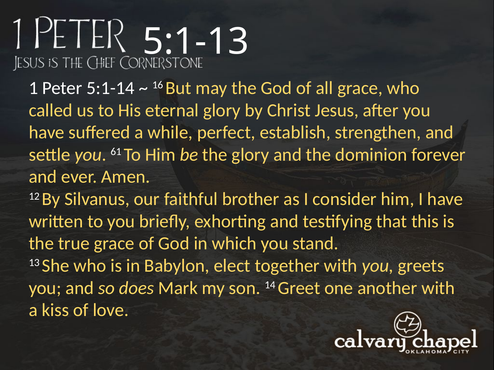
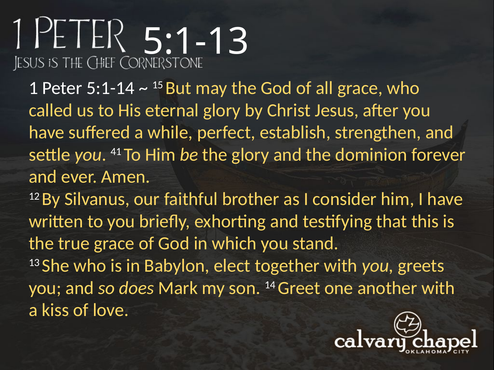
16: 16 -> 15 (158, 85)
61: 61 -> 41 (116, 152)
